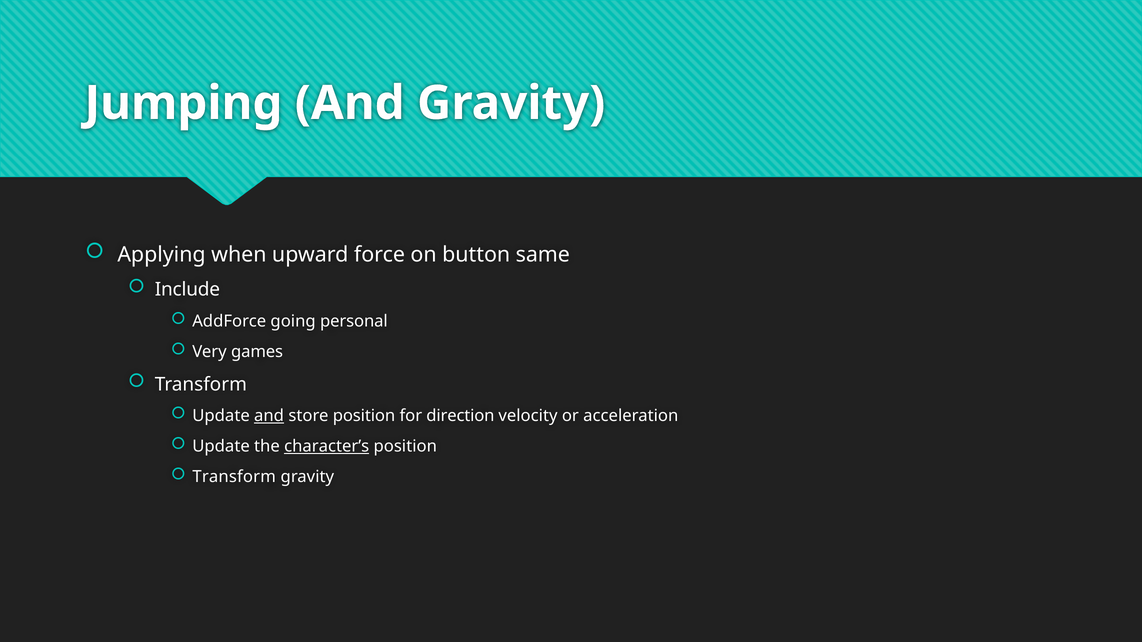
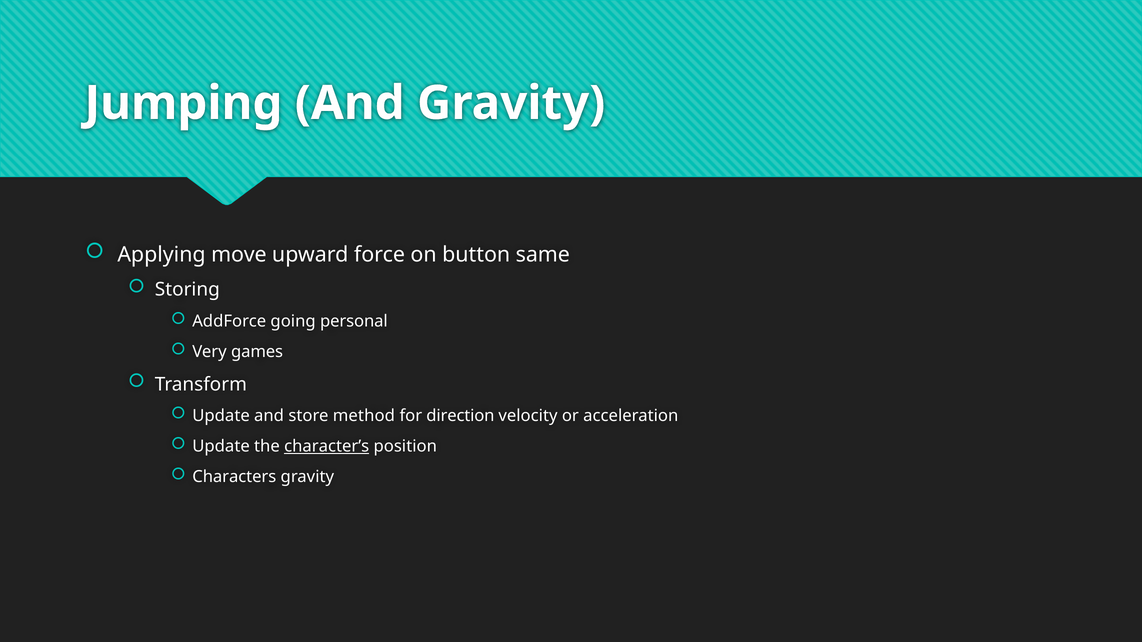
when: when -> move (239, 255)
Include: Include -> Storing (187, 290)
and underline: present -> none (269, 416)
store position: position -> method (364, 416)
Transform: Transform -> Characters (234, 477)
